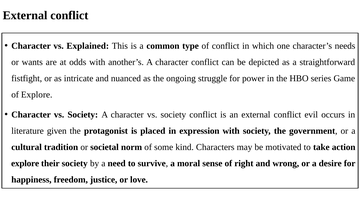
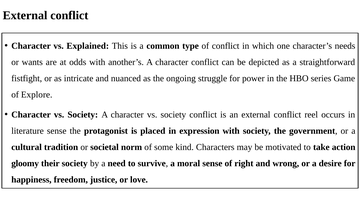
evil: evil -> reel (311, 114)
literature given: given -> sense (57, 131)
explore: explore -> gloomy (25, 163)
